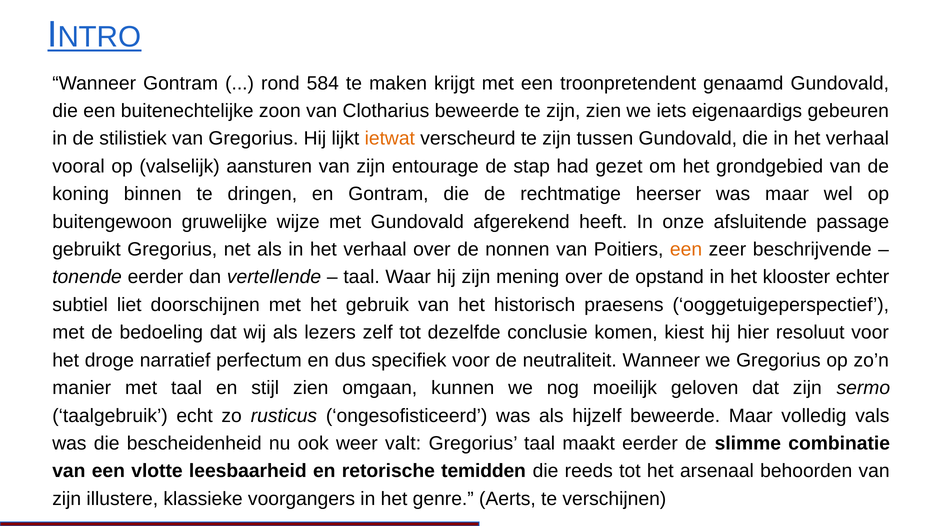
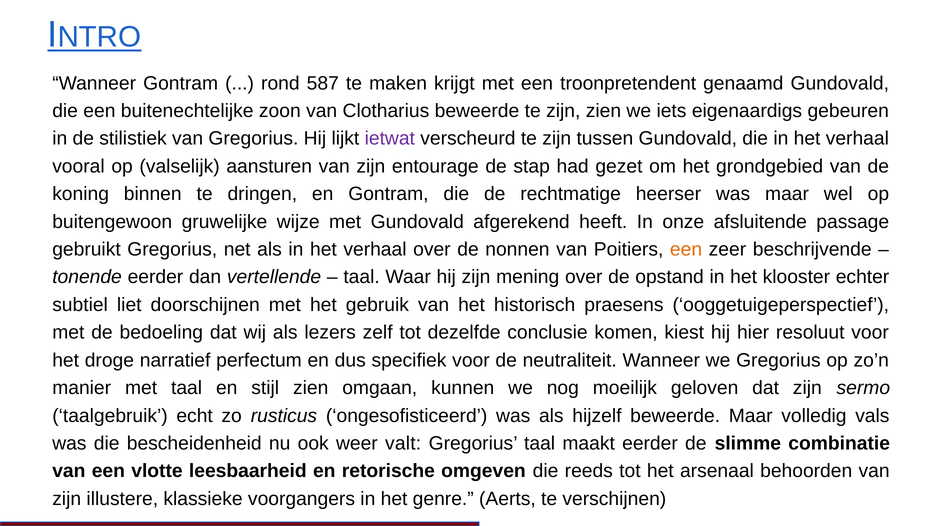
584: 584 -> 587 (323, 83)
ietwat colour: orange -> purple (390, 139)
temidden: temidden -> omgeven (483, 472)
